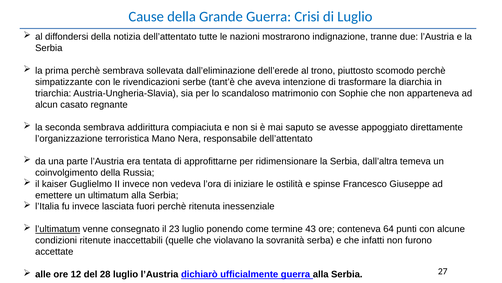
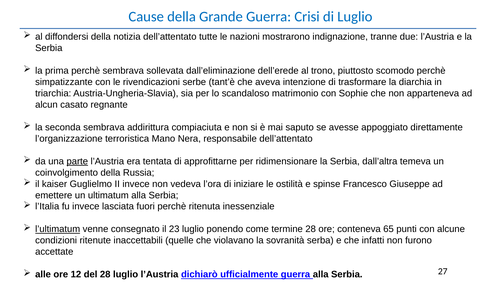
parte underline: none -> present (77, 161)
termine 43: 43 -> 28 (311, 229)
64: 64 -> 65 (389, 229)
